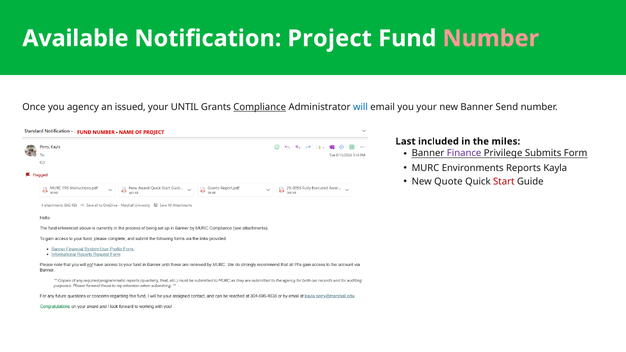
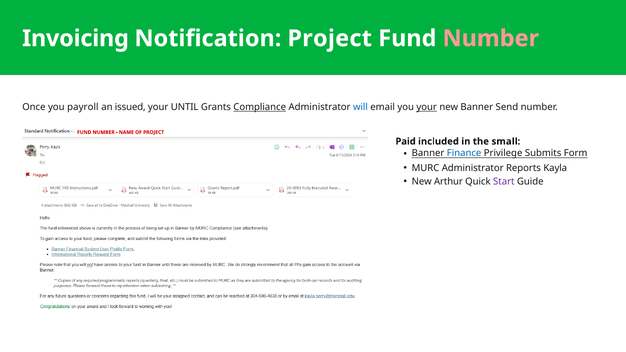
Available: Available -> Invoicing (75, 38)
agency: agency -> payroll (83, 107)
your underline: none -> present (427, 107)
Last: Last -> Paid (406, 141)
miles: miles -> small (506, 141)
Finance colour: purple -> blue (464, 153)
MURC Environments: Environments -> Administrator (473, 168)
Quote: Quote -> Arthur (448, 182)
Start colour: red -> purple (504, 182)
